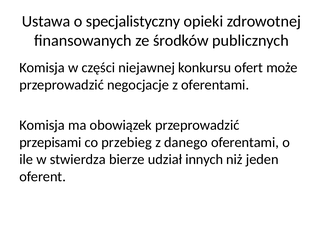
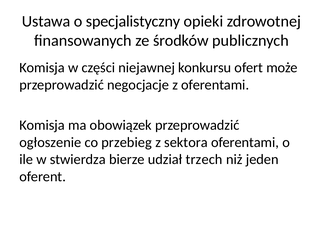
przepisami: przepisami -> ogłoszenie (50, 142)
danego: danego -> sektora (186, 142)
innych: innych -> trzech (204, 160)
